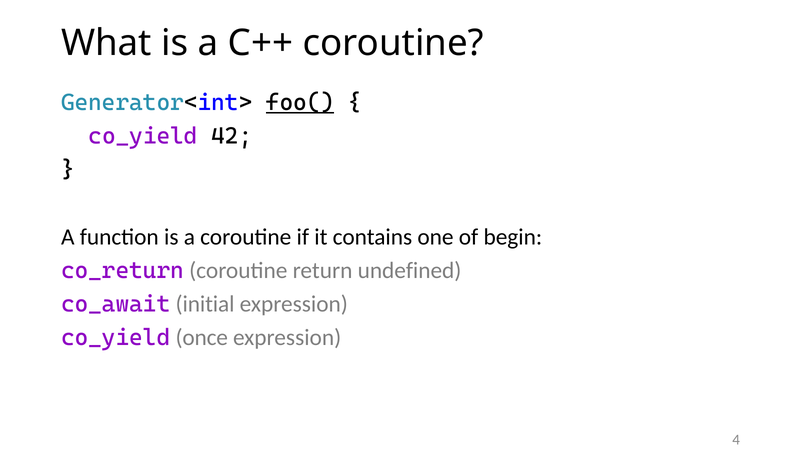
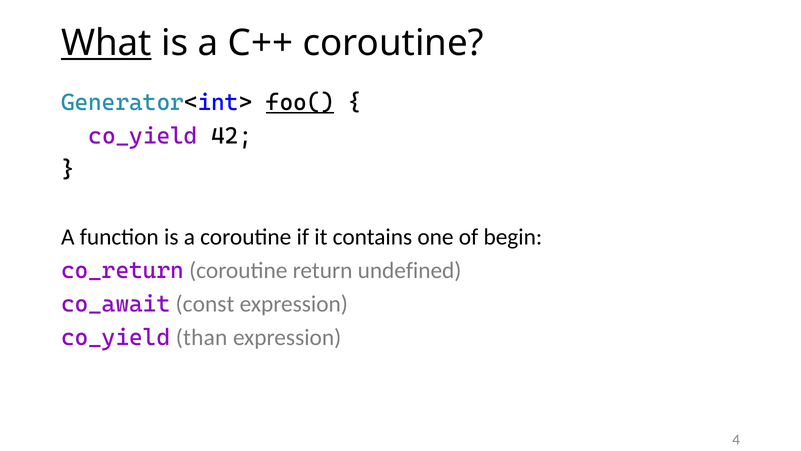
What underline: none -> present (106, 43)
initial: initial -> const (205, 304)
once: once -> than (202, 337)
